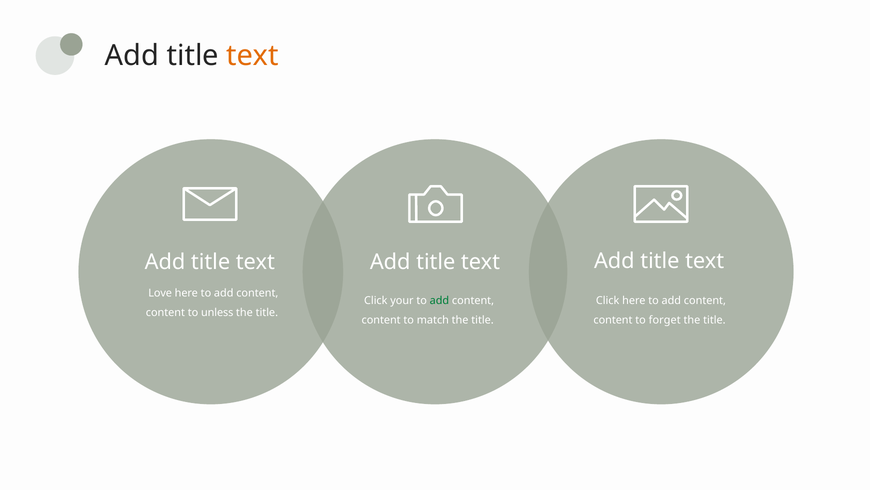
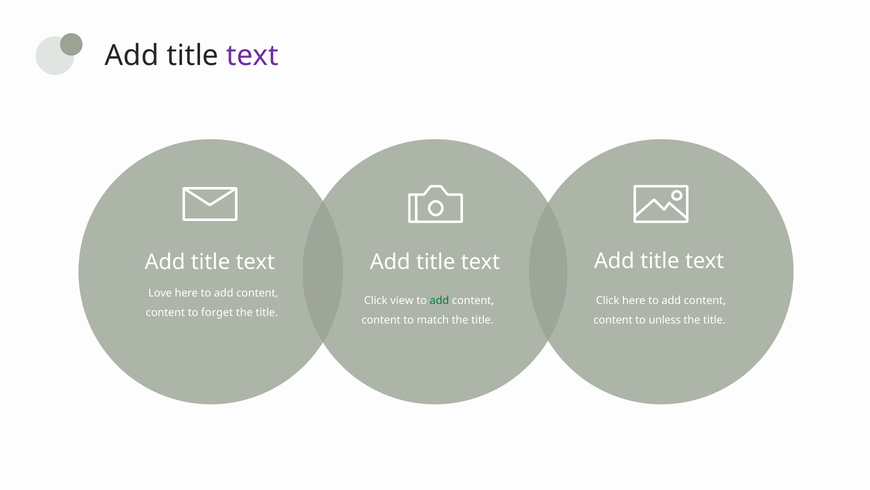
text colour: orange -> purple (252, 56)
your: your -> view (402, 300)
unless: unless -> forget (217, 312)
forget: forget -> unless (665, 320)
